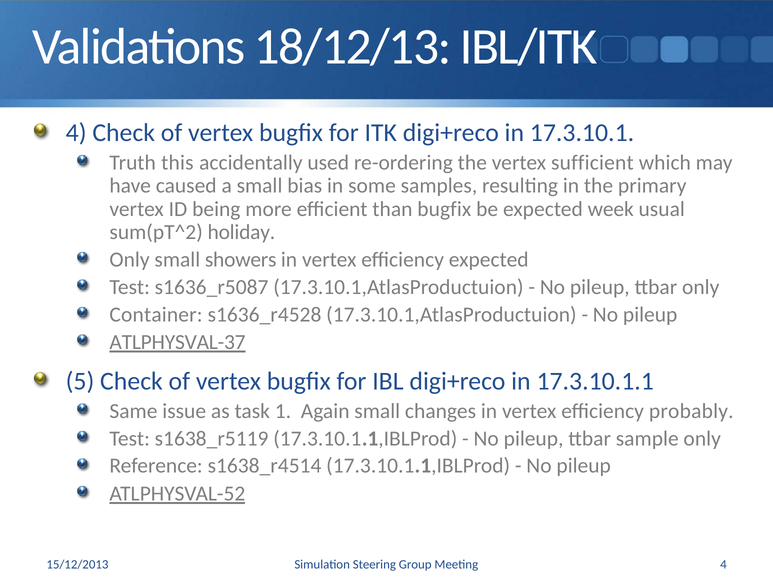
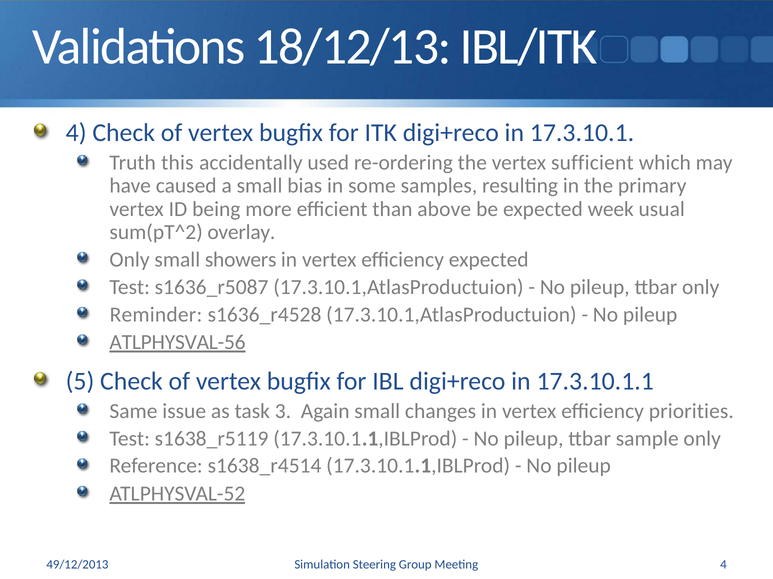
than bugfix: bugfix -> above (444, 209)
holiday: holiday -> overlay (241, 232)
Container: Container -> Reminder (156, 315)
ATLPHYSVAL-37: ATLPHYSVAL-37 -> ATLPHYSVAL-56 (178, 343)
1: 1 -> 3 (283, 412)
probably: probably -> priorities (691, 412)
15/12/2013: 15/12/2013 -> 49/12/2013 (77, 565)
